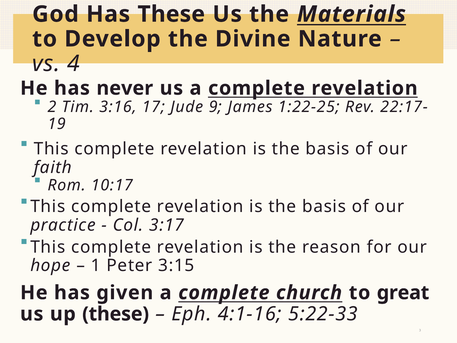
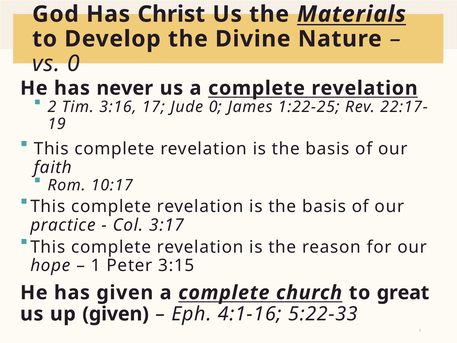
Has These: These -> Christ (171, 14)
vs 4: 4 -> 0 (74, 64)
Jude 9: 9 -> 0 (215, 107)
up these: these -> given (116, 314)
